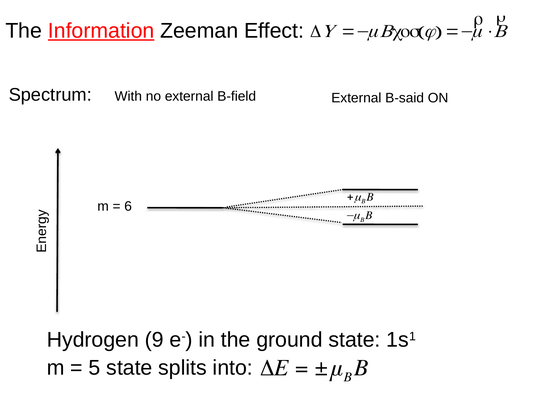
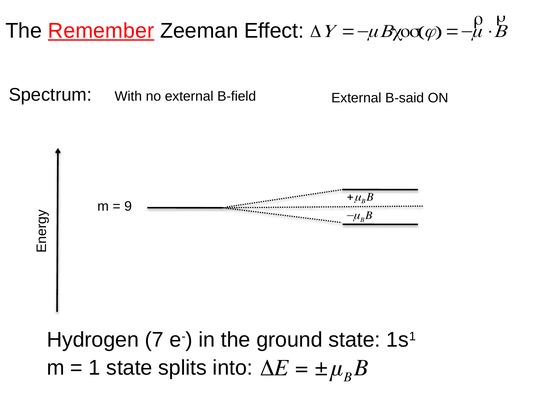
Information: Information -> Remember (101, 31)
6: 6 -> 9 (128, 206)
9: 9 -> 7 (154, 340)
5: 5 -> 1 (95, 368)
